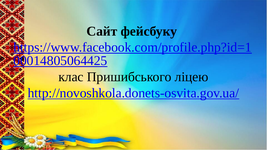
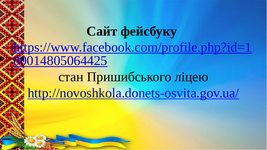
клас: клас -> стан (71, 77)
